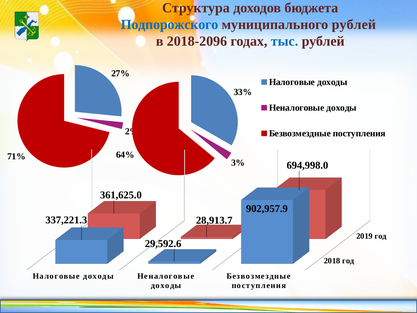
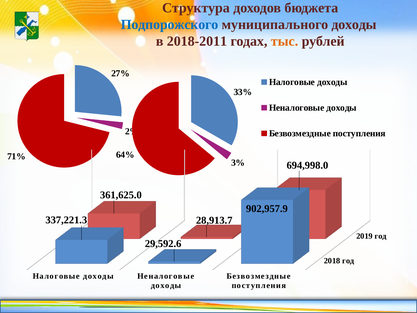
муниципального рублей: рублей -> доходы (354, 25)
2018-2096: 2018-2096 -> 2018-2011 (197, 41)
тыс colour: blue -> orange (285, 41)
